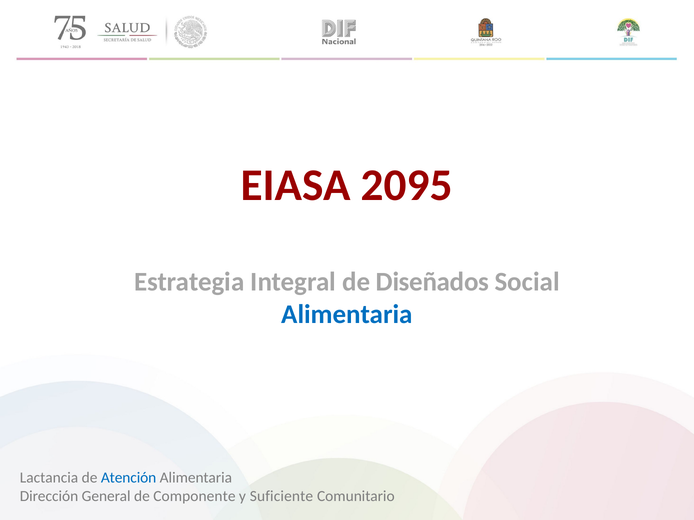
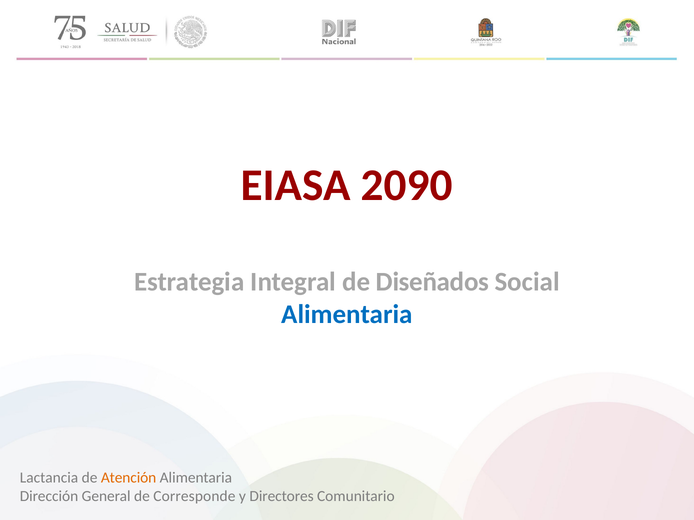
2095: 2095 -> 2090 (407, 186)
Atención colour: blue -> orange (129, 478)
Componente: Componente -> Corresponde (194, 497)
Suficiente: Suficiente -> Directores (282, 497)
